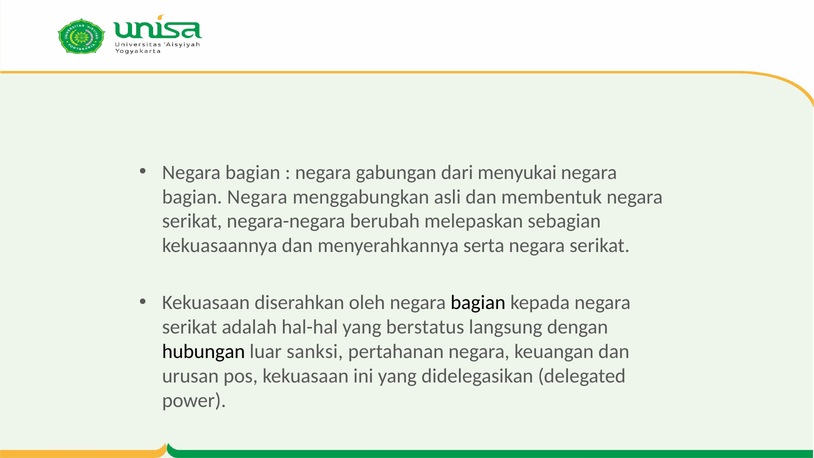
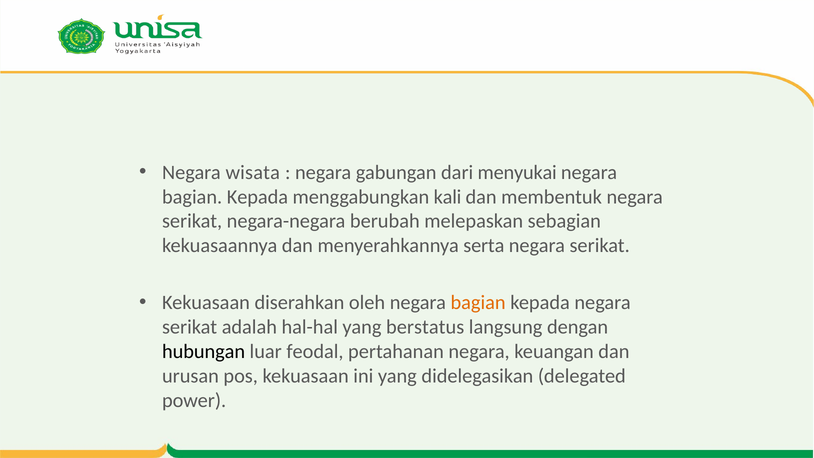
bagian: bagian -> wisata (253, 172)
Negara: Negara -> Kepada (257, 197)
asli: asli -> kali (448, 197)
bagian colour: black -> orange (478, 303)
sanksi: sanksi -> feodal (315, 351)
